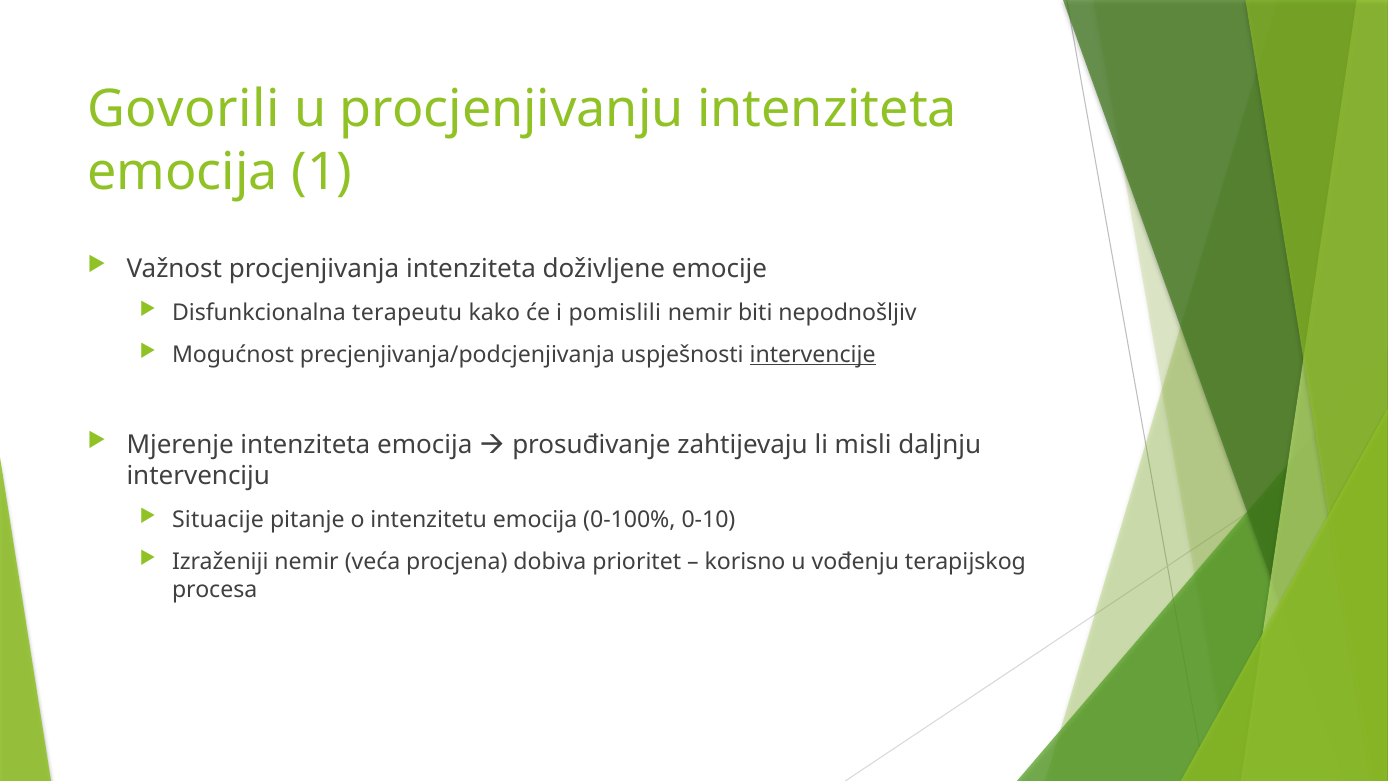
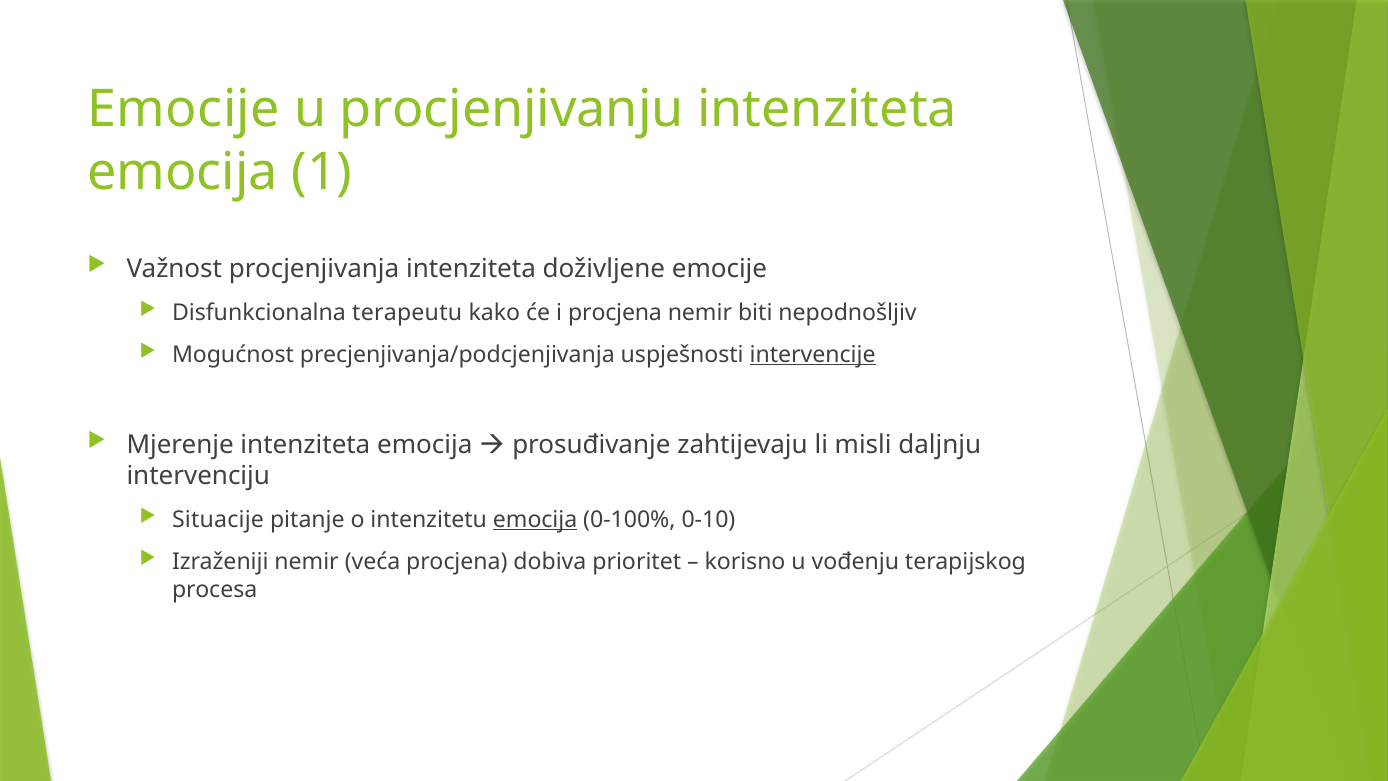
Govorili: Govorili -> Emocije (184, 109)
i pomislili: pomislili -> procjena (615, 312)
emocija underline: none -> present (535, 519)
